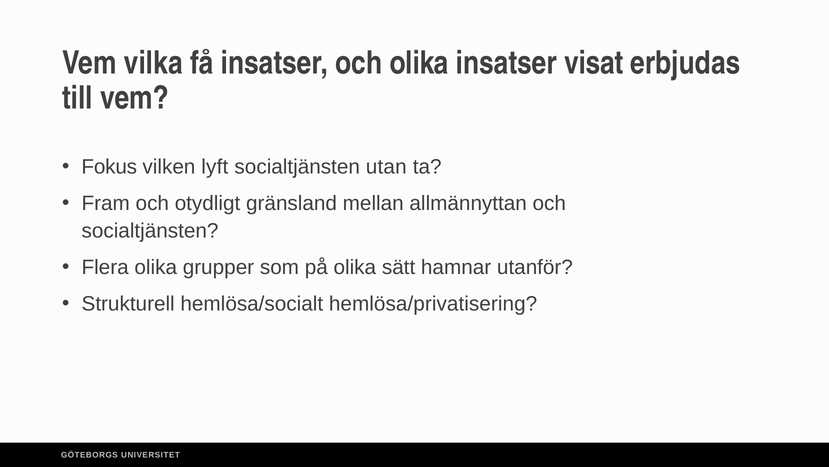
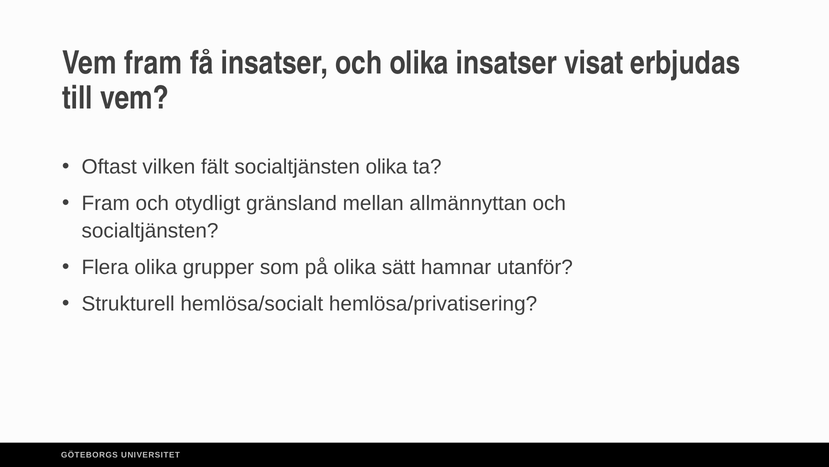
Vem vilka: vilka -> fram (153, 63)
Fokus: Fokus -> Oftast (109, 167)
lyft: lyft -> fält (215, 167)
socialtjänsten utan: utan -> olika (386, 167)
